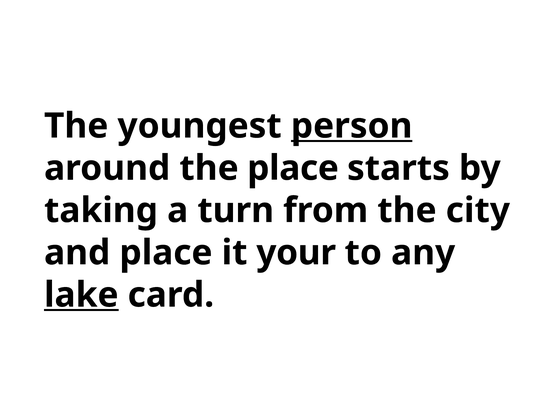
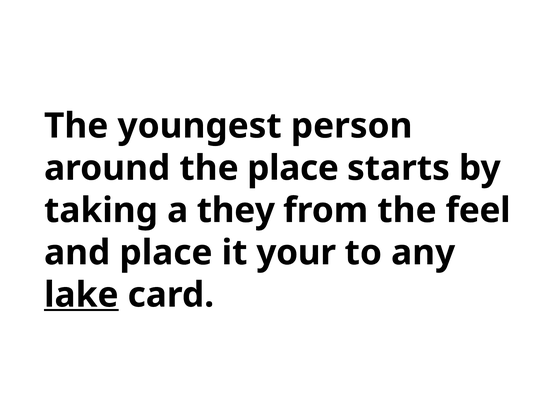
person underline: present -> none (352, 126)
turn: turn -> they (236, 211)
city: city -> feel (478, 211)
